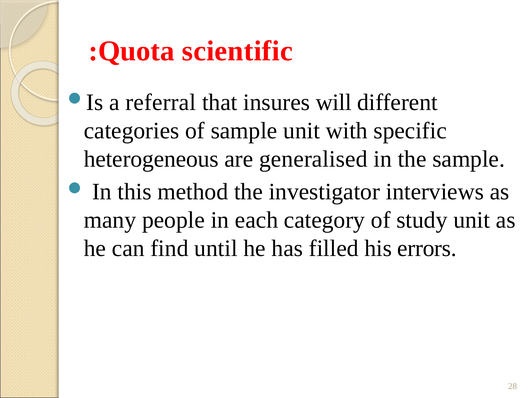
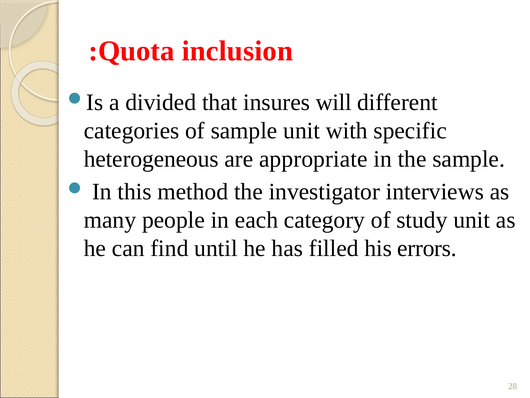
scientific: scientific -> inclusion (237, 51)
referral: referral -> divided (161, 102)
generalised: generalised -> appropriate (313, 159)
